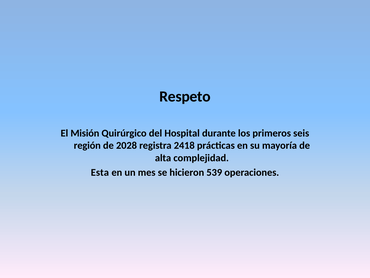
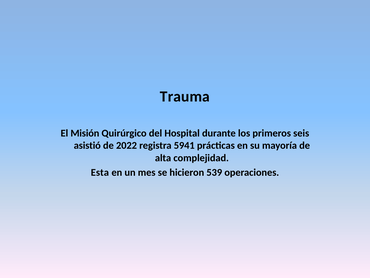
Respeto: Respeto -> Trauma (185, 96)
región: región -> asistió (87, 145)
2028: 2028 -> 2022 (127, 145)
2418: 2418 -> 5941 (184, 145)
